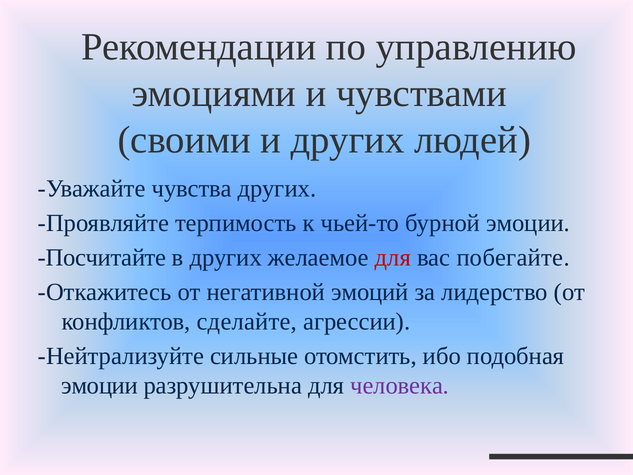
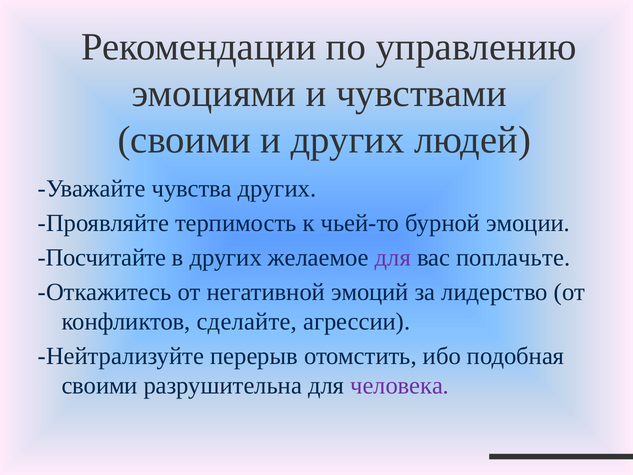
для colour: red -> purple (393, 257)
побегайте: побегайте -> поплачьте (513, 257)
сильные: сильные -> перерыв (254, 356)
эмоции: эмоции -> своими (100, 386)
